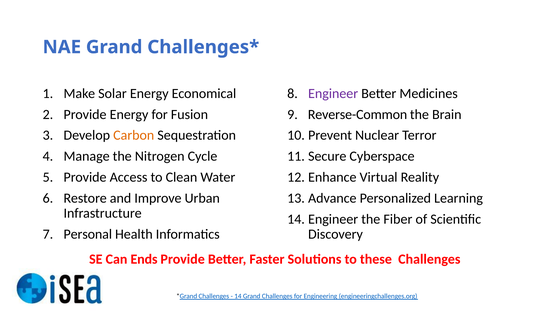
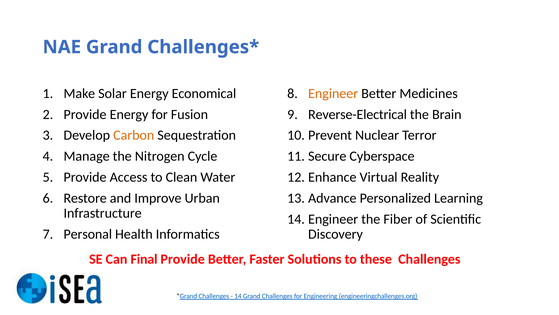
Engineer colour: purple -> orange (333, 93)
Reverse-Common: Reverse-Common -> Reverse-Electrical (358, 114)
Ends: Ends -> Final (144, 259)
